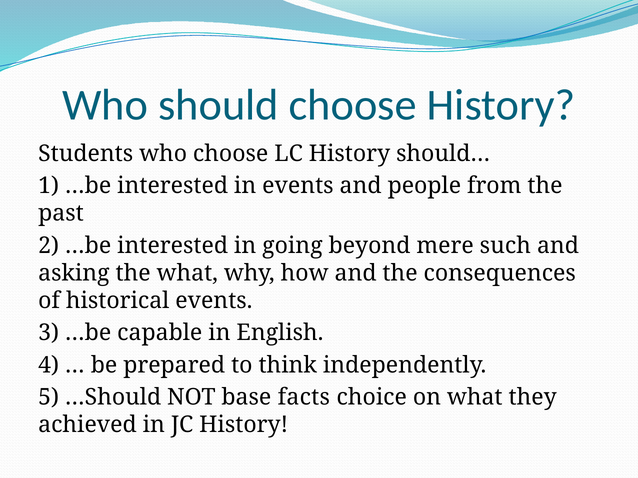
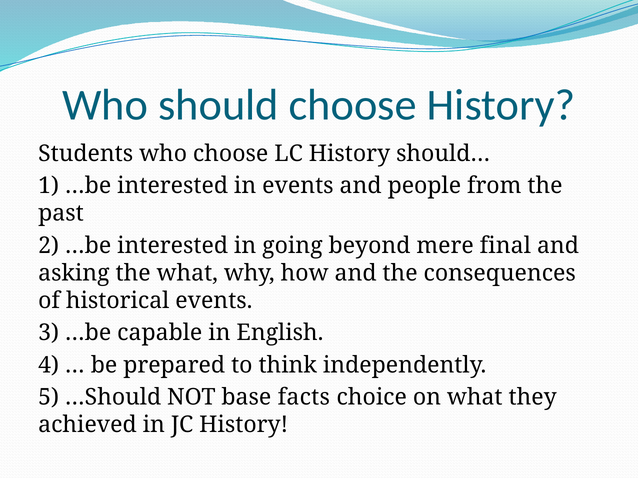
such: such -> final (505, 246)
